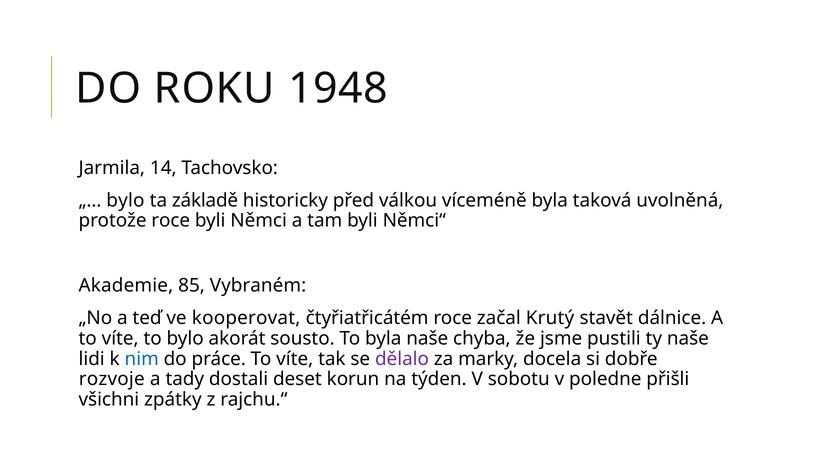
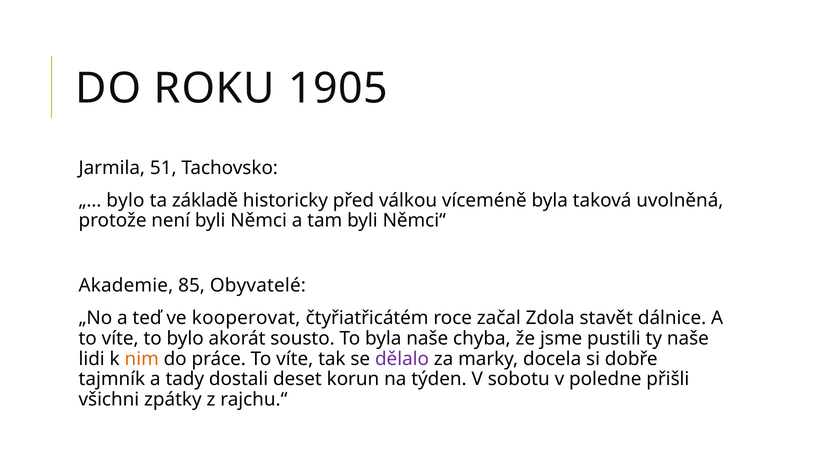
1948: 1948 -> 1905 (338, 89)
14: 14 -> 51 (163, 168)
protože roce: roce -> není (171, 221)
Vybraném: Vybraném -> Obyvatelé (258, 286)
Krutý: Krutý -> Zdola (550, 318)
nim colour: blue -> orange (142, 359)
rozvoje: rozvoje -> tajmník (112, 379)
